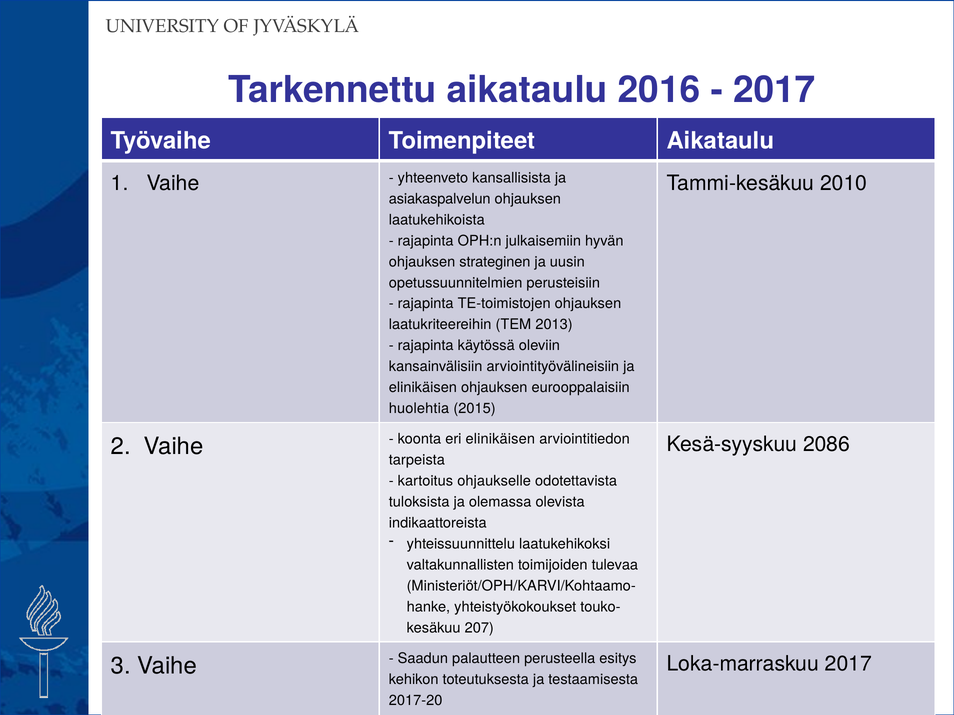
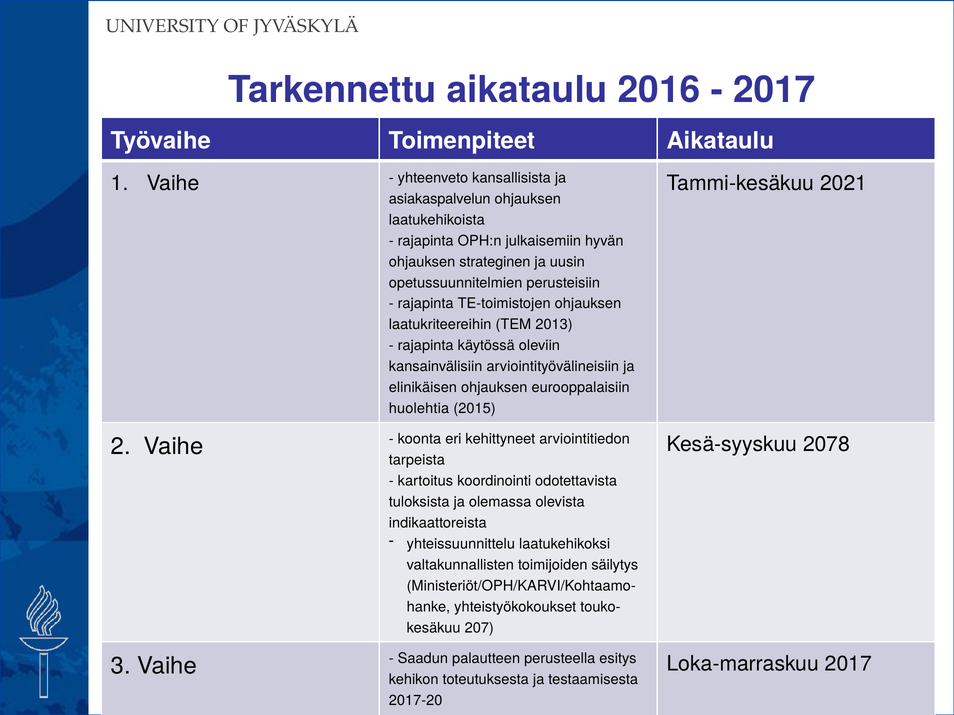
2010: 2010 -> 2021 (844, 183)
2086: 2086 -> 2078 (827, 445)
eri elinikäisen: elinikäisen -> kehittyneet (500, 439)
ohjaukselle: ohjaukselle -> koordinointi (494, 481)
tulevaa: tulevaa -> säilytys (615, 565)
